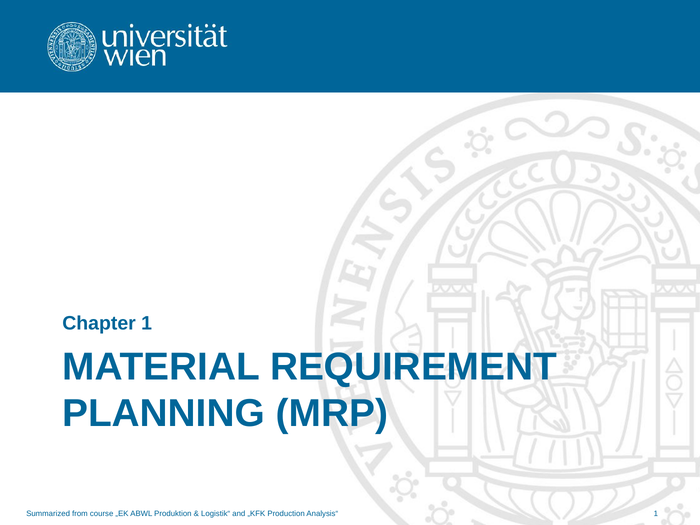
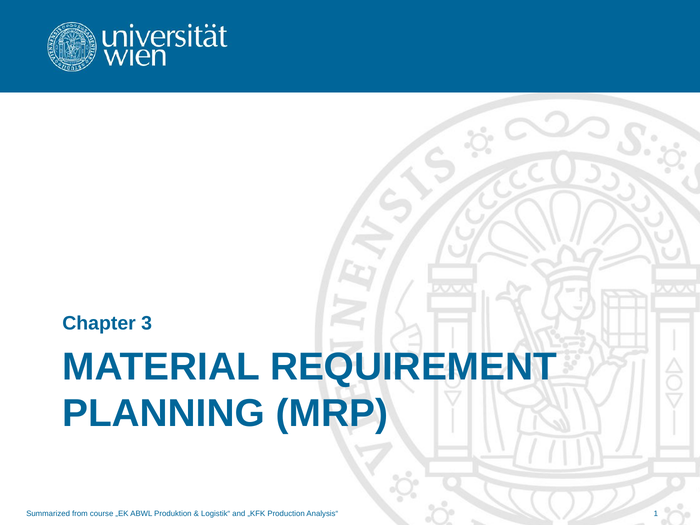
Chapter 1: 1 -> 3 (147, 324)
